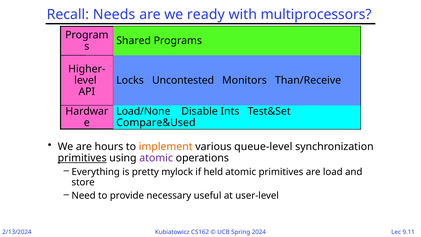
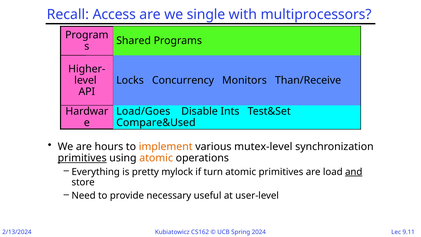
Needs: Needs -> Access (114, 14)
ready: ready -> single (206, 14)
Uncontested: Uncontested -> Concurrency (183, 80)
Load/None: Load/None -> Load/Goes (143, 111)
queue-level: queue-level -> mutex-level (263, 147)
atomic colour: purple -> orange (156, 158)
held: held -> turn (213, 172)
and underline: none -> present (354, 172)
